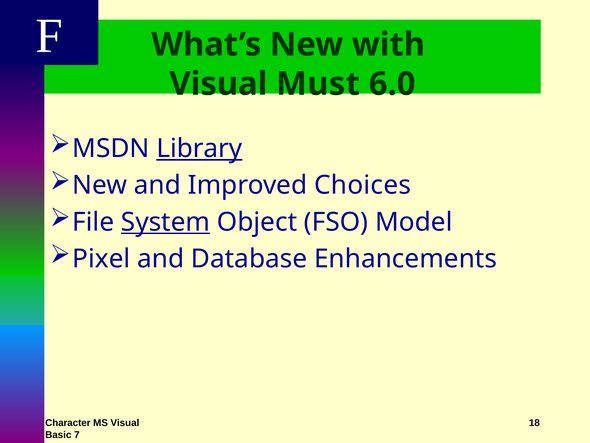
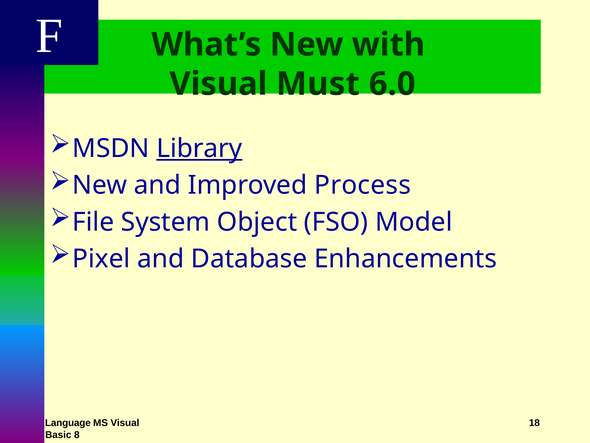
Choices: Choices -> Process (363, 185)
System underline: present -> none (166, 222)
Character: Character -> Language (68, 423)
7: 7 -> 8 (77, 434)
